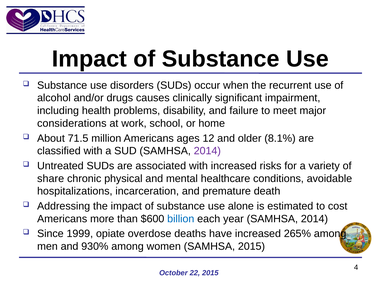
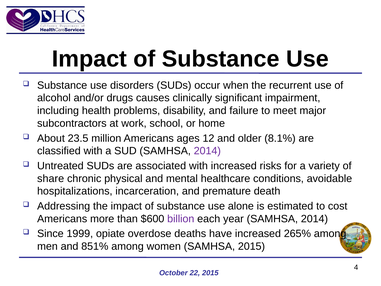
considerations: considerations -> subcontractors (72, 123)
71.5: 71.5 -> 23.5 (78, 138)
billion colour: blue -> purple (181, 219)
930%: 930% -> 851% (95, 246)
